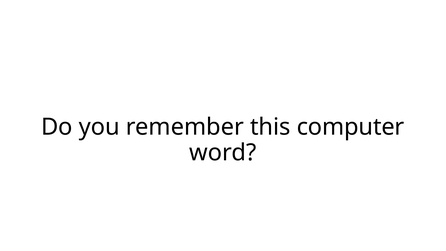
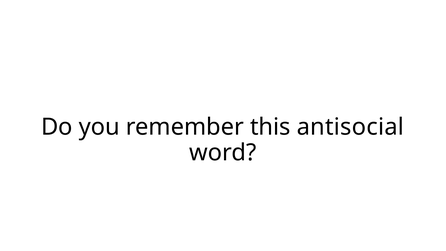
computer: computer -> antisocial (350, 127)
